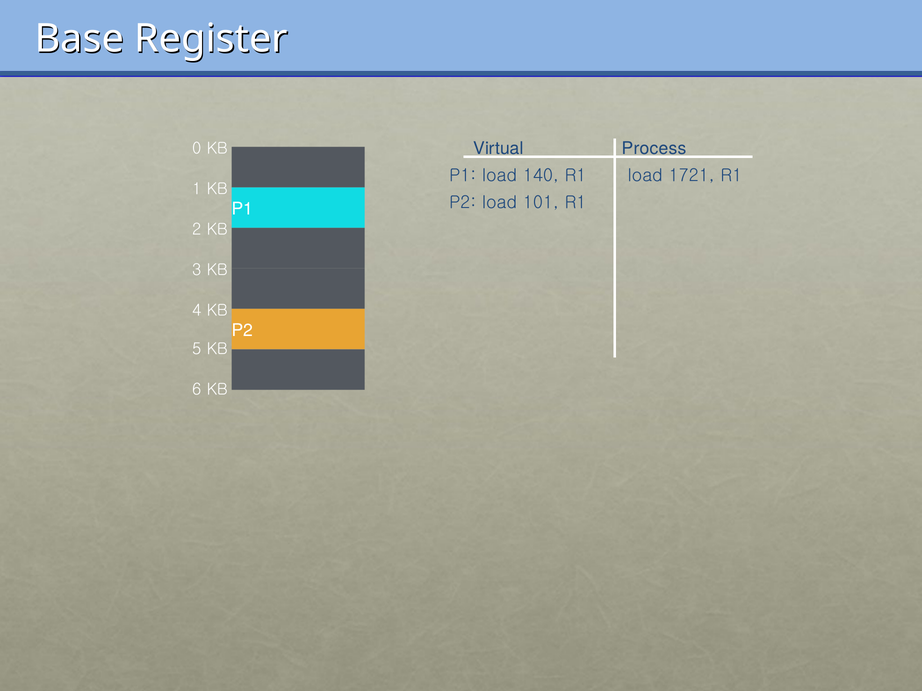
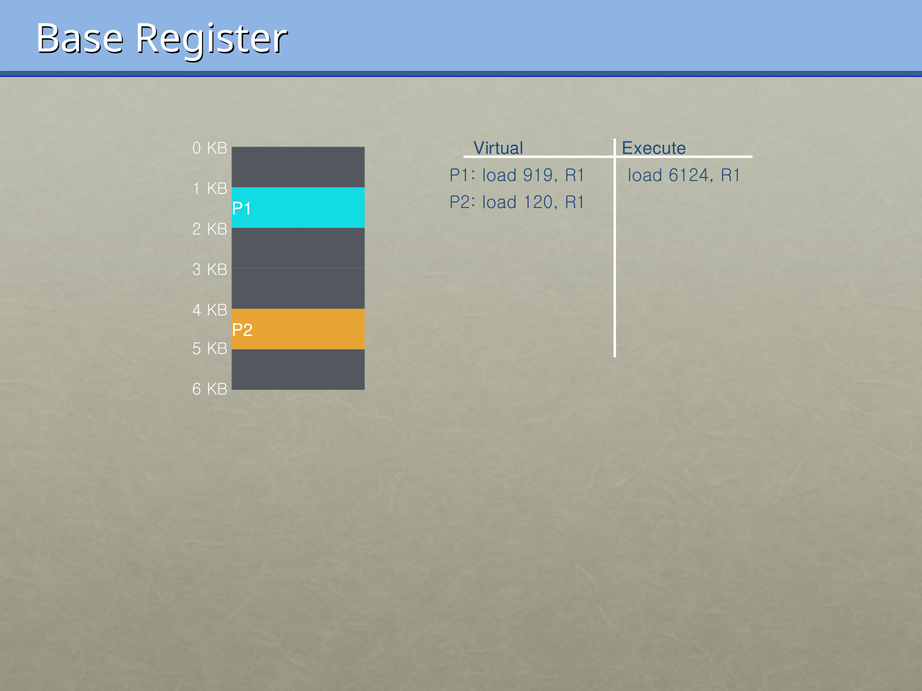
Process: Process -> Execute (654, 149)
140: 140 -> 919 (541, 176)
1721: 1721 -> 6124 (692, 176)
101: 101 -> 120 (541, 203)
